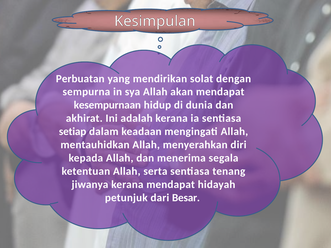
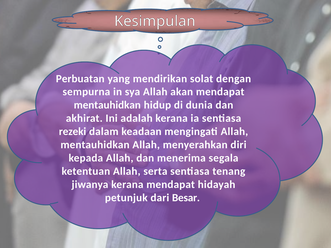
kesempurnaan: kesempurnaan -> mentauhidkan (107, 105)
setiap: setiap -> rezeki (73, 132)
